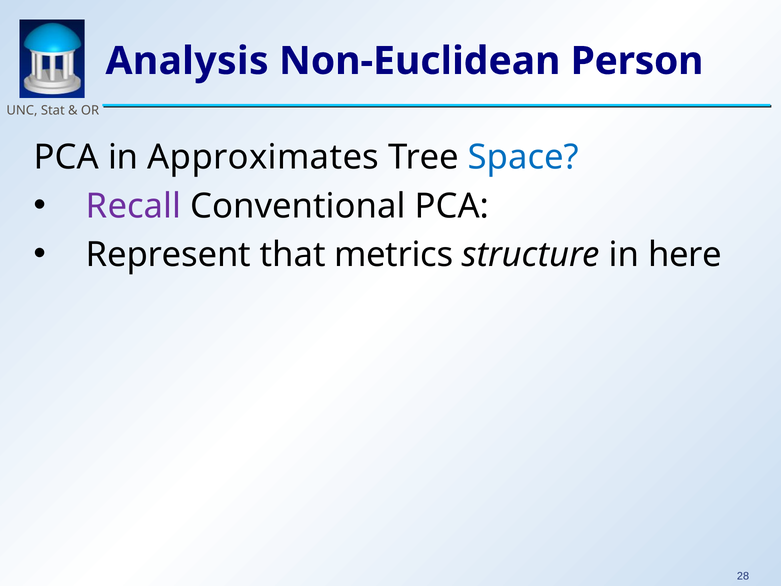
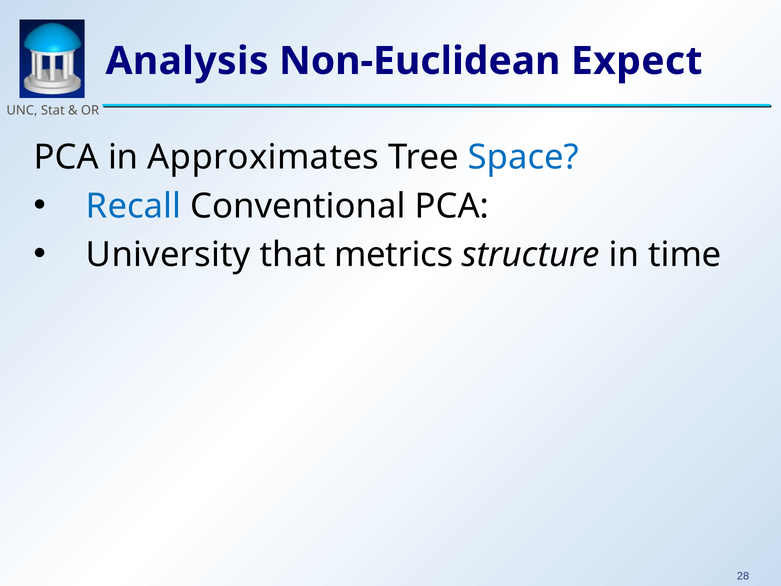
Person: Person -> Expect (637, 61)
Recall colour: purple -> blue (134, 206)
Represent: Represent -> University (168, 255)
here: here -> time (685, 255)
